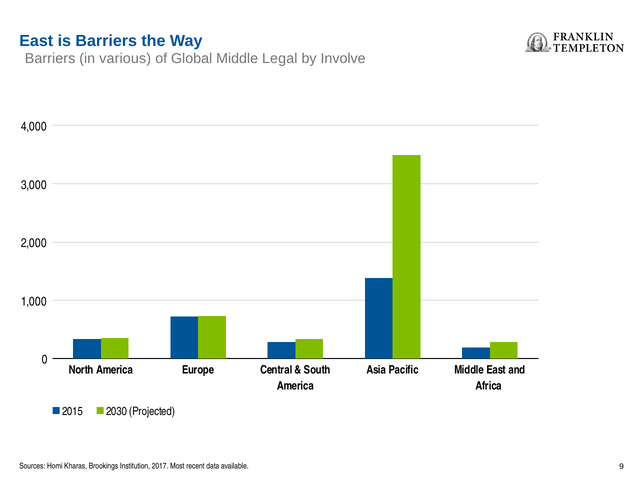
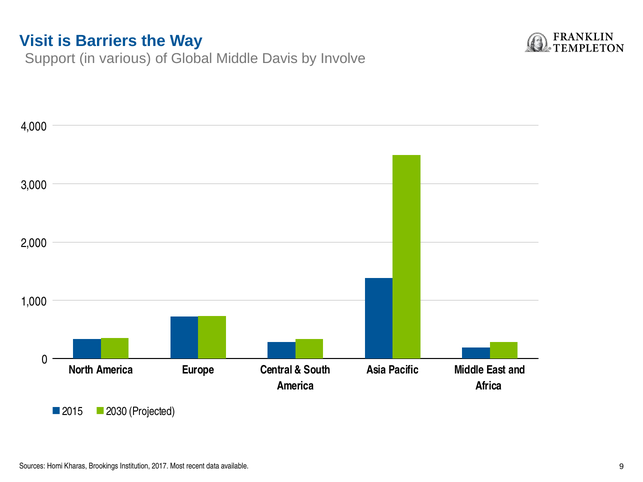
East: East -> Visit (36, 41)
Barriers: Barriers -> Support (50, 59)
Legal: Legal -> Davis (280, 59)
